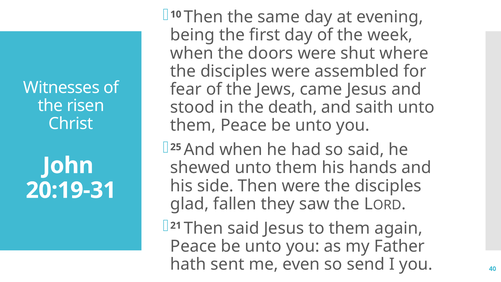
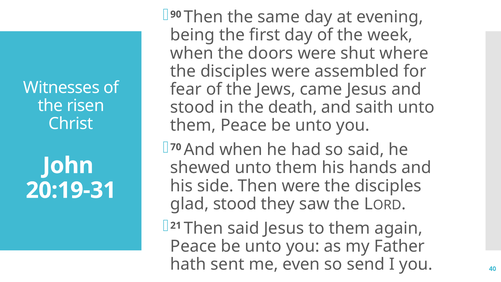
10: 10 -> 90 (176, 14)
25: 25 -> 70 (176, 147)
glad fallen: fallen -> stood (235, 204)
